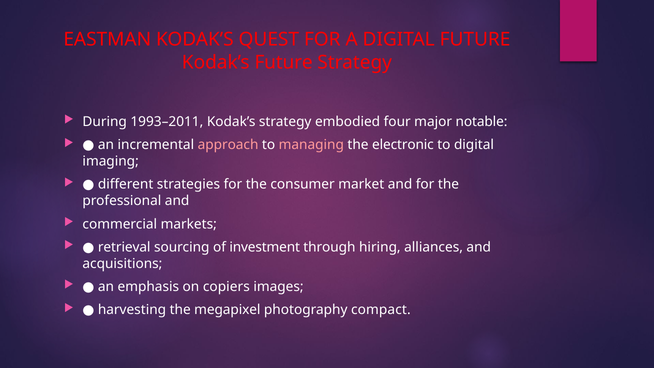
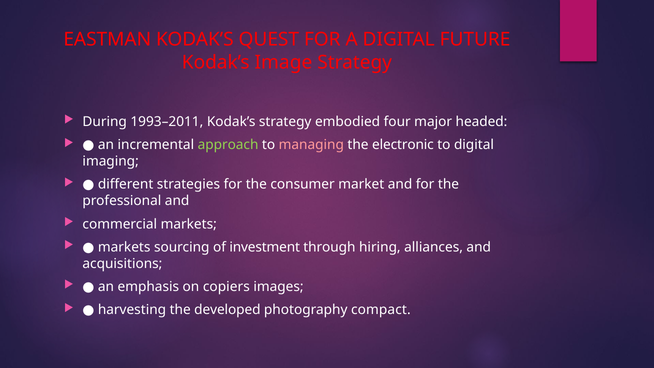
Kodak’s Future: Future -> Image (283, 62)
notable: notable -> headed (481, 122)
approach colour: pink -> light green (228, 145)
retrieval: retrieval -> markets (124, 247)
megapixel: megapixel -> developed (227, 310)
